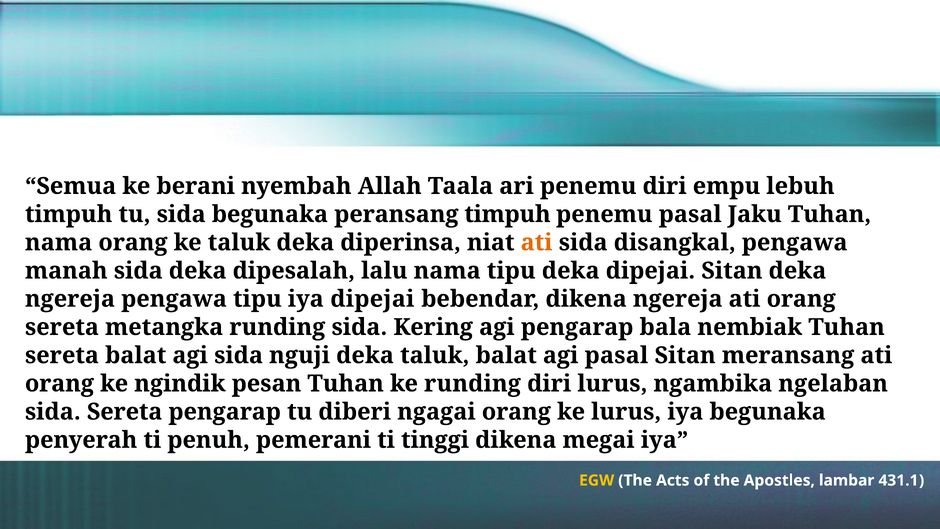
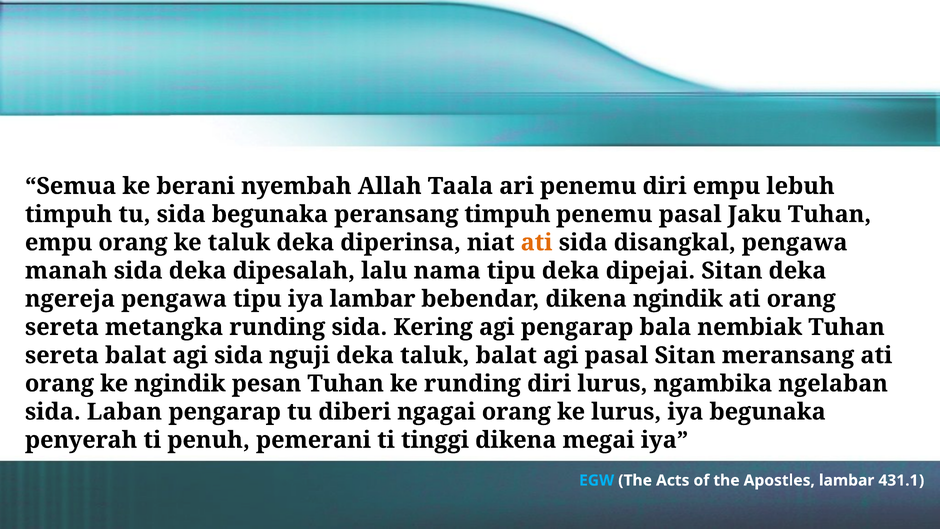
nama: nama -> empu (59, 242)
iya dipejai: dipejai -> lambar (373, 299)
dikena ngereja: ngereja -> ngindik (678, 299)
sida Sereta: Sereta -> Laban (124, 412)
EGW colour: yellow -> light blue (597, 480)
